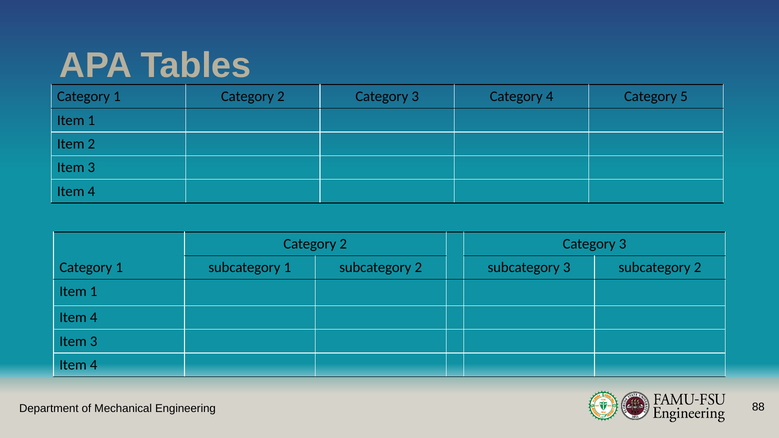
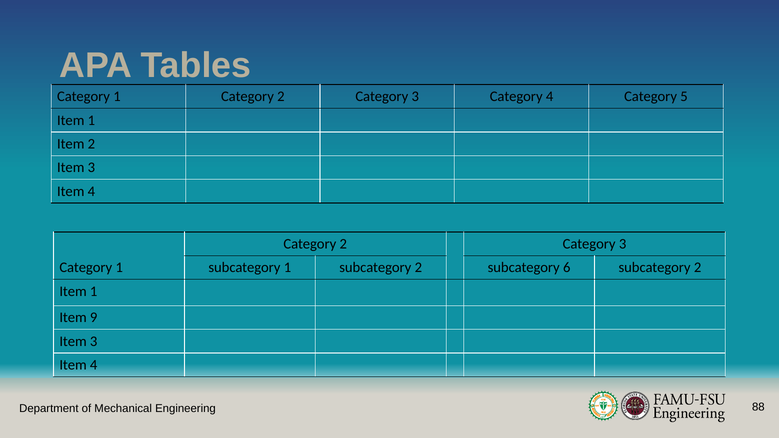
subcategory 3: 3 -> 6 (567, 268)
4: 4 -> 9 (94, 318)
